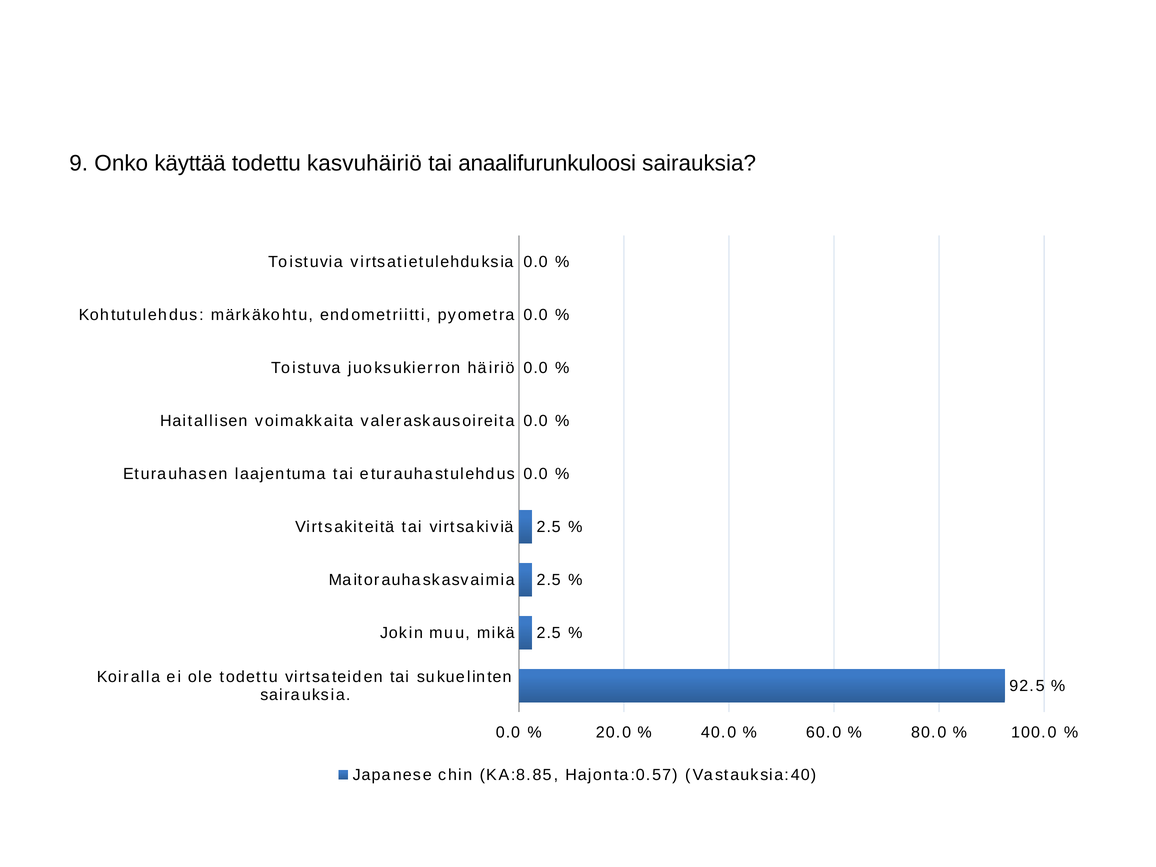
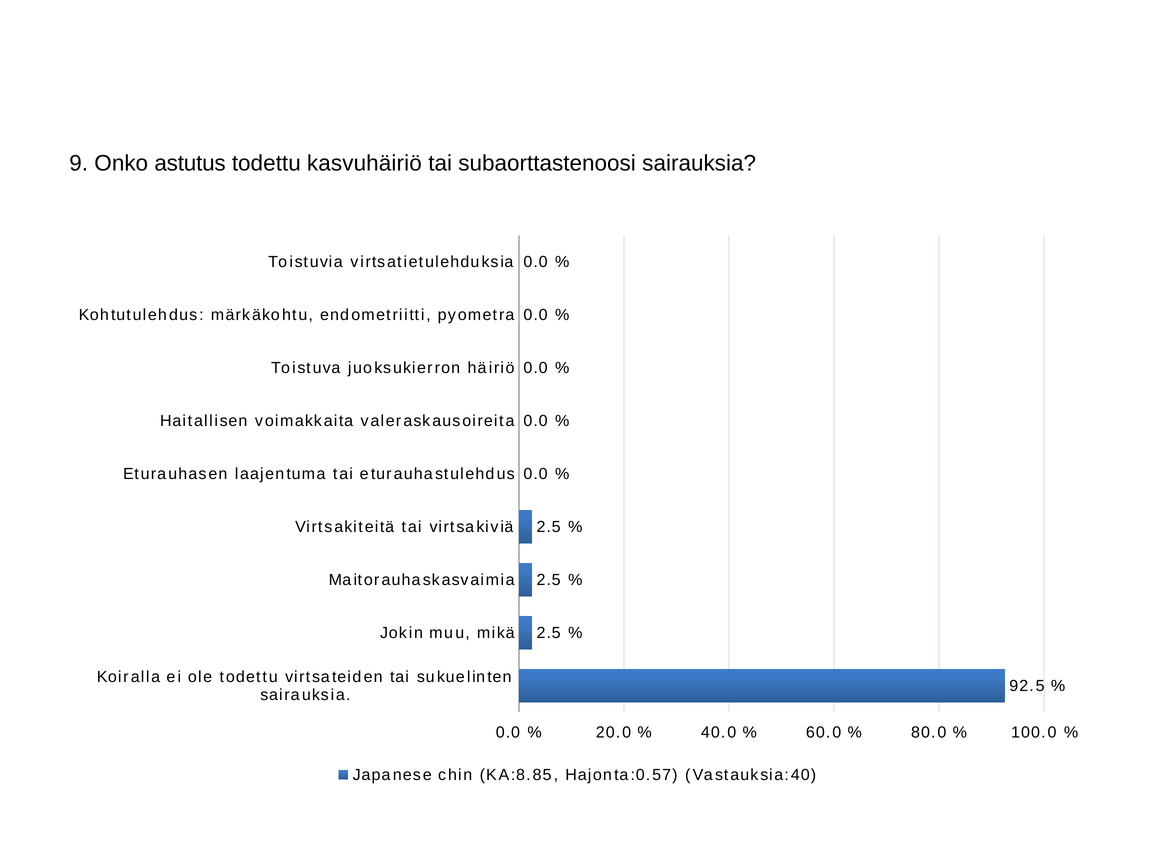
käyttää: käyttää -> astutus (190, 163)
anaalifurunkuloosi: anaalifurunkuloosi -> subaorttastenoosi (547, 163)
